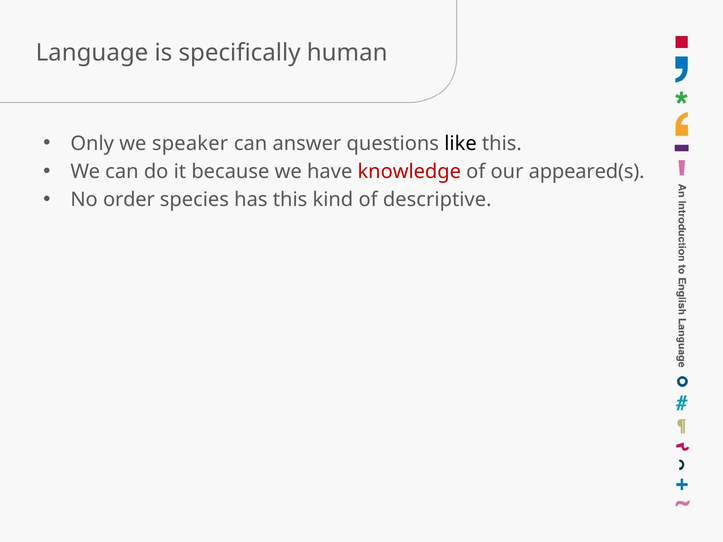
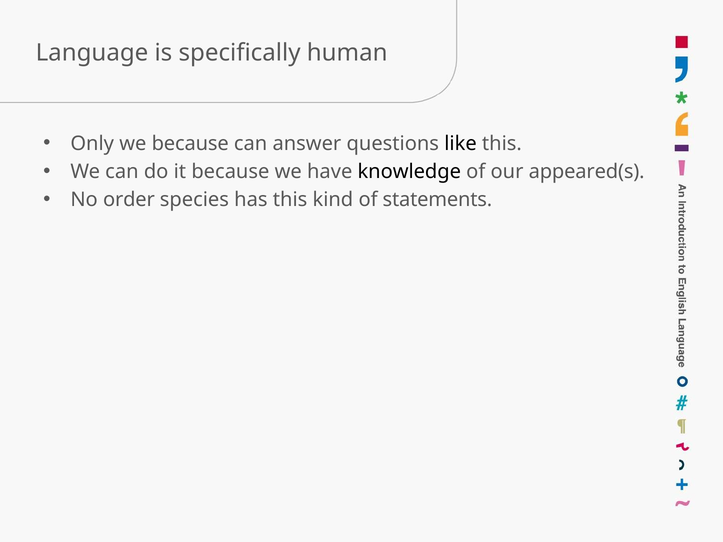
we speaker: speaker -> because (190, 143)
knowledge colour: red -> black (409, 172)
descriptive: descriptive -> statements (437, 200)
